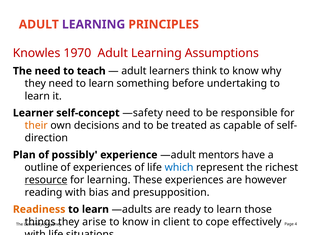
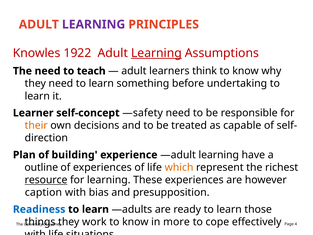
1970: 1970 -> 1922 (77, 53)
Learning underline: none -> present (156, 53)
possibly: possibly -> building (75, 155)
—adult mentors: mentors -> learning (219, 155)
which colour: blue -> orange (179, 167)
reading: reading -> caption (43, 192)
Readiness colour: orange -> blue (39, 209)
arise: arise -> work (94, 222)
in client: client -> more (176, 222)
